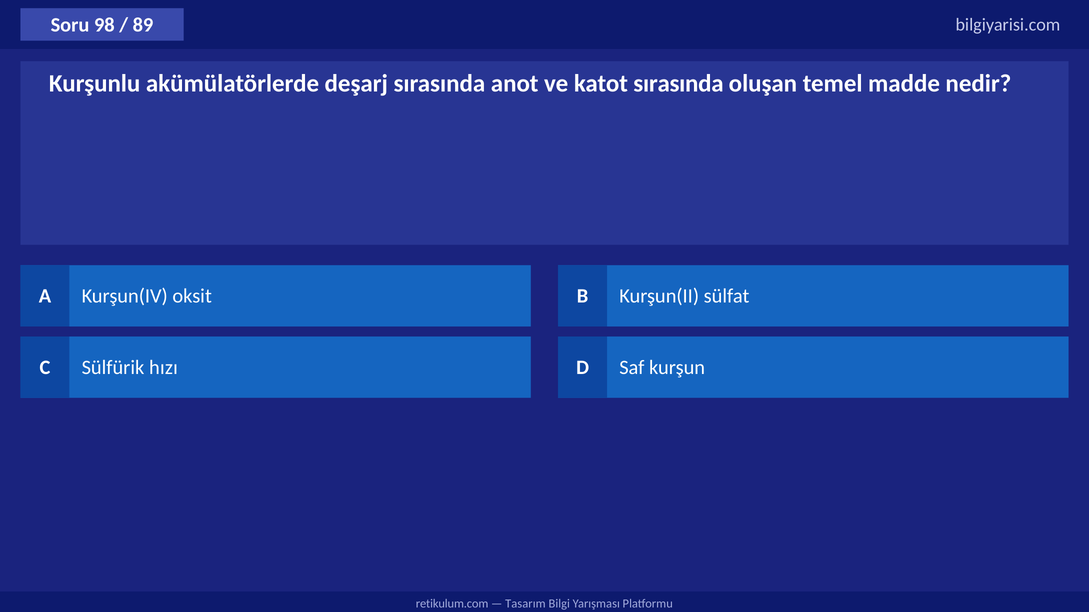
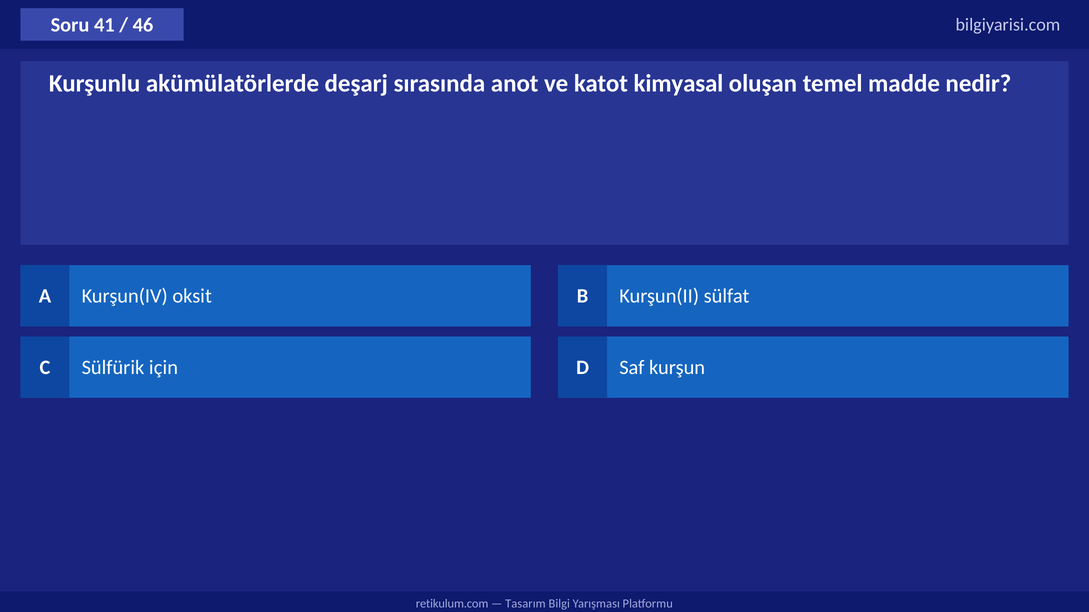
98: 98 -> 41 (104, 25)
89: 89 -> 46 (143, 25)
katot sırasında: sırasında -> kimyasal (678, 84)
hızı: hızı -> için (164, 368)
